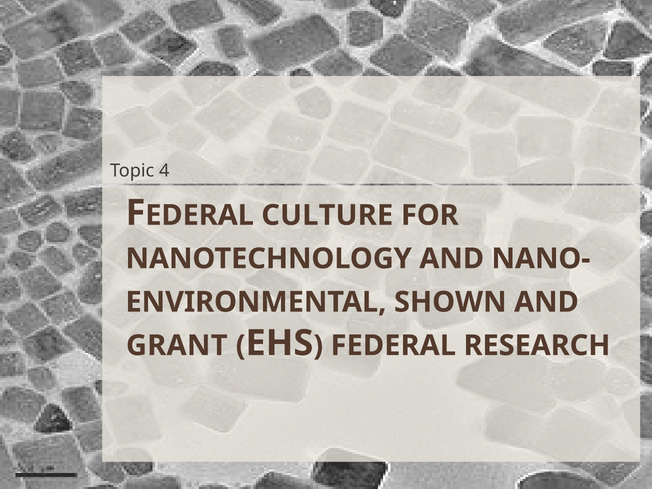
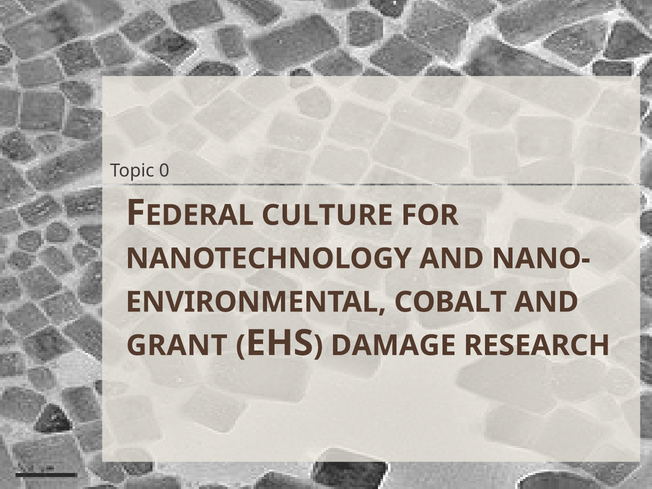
4: 4 -> 0 (164, 171)
SHOWN: SHOWN -> COBALT (450, 302)
FEDERAL: FEDERAL -> DAMAGE (393, 346)
